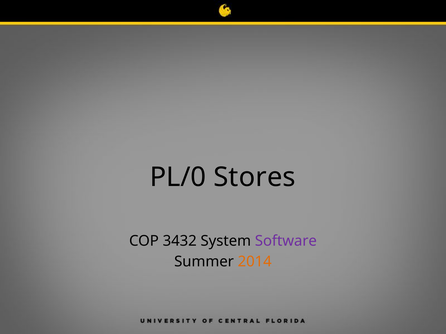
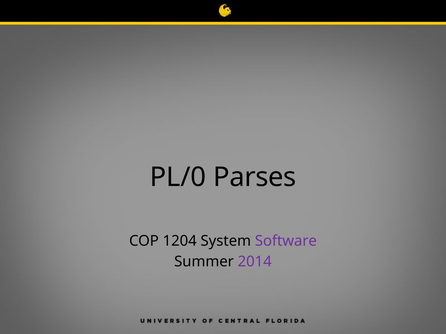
Stores: Stores -> Parses (255, 178)
3432: 3432 -> 1204 (180, 241)
2014 colour: orange -> purple (255, 262)
